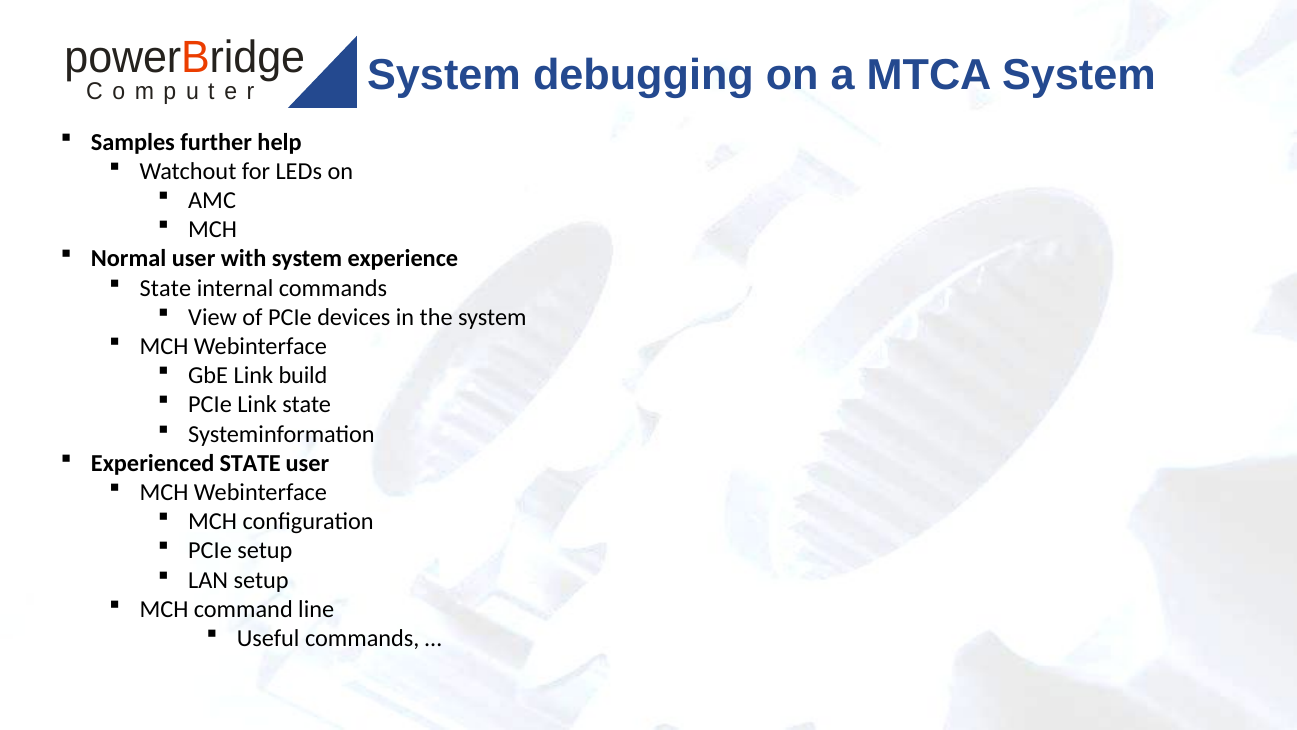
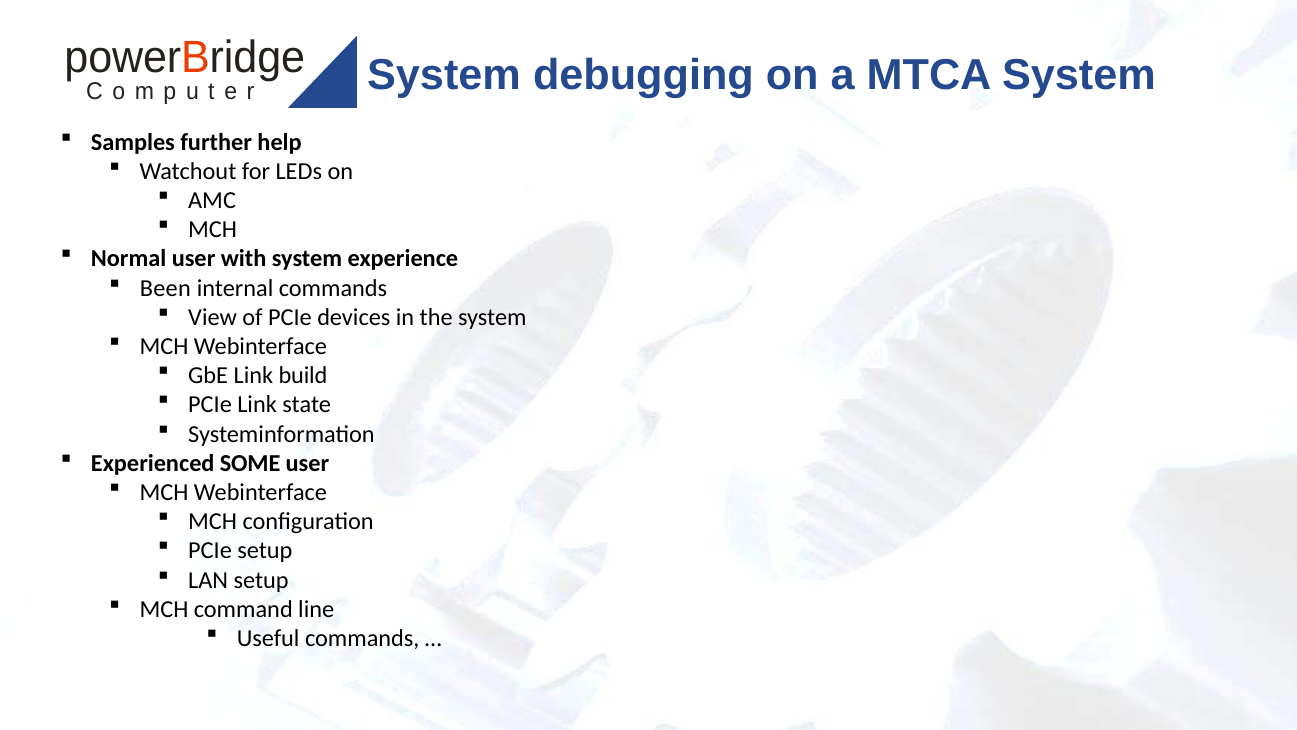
State: State -> Been (165, 288)
Experienced STATE: STATE -> SOME (250, 463)
